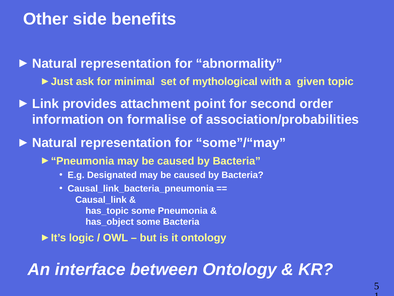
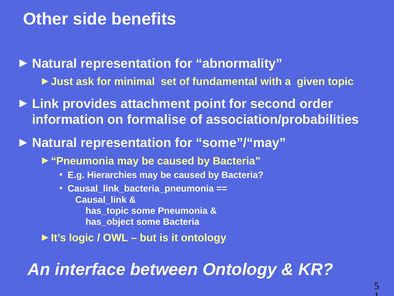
mythological: mythological -> fundamental (225, 81)
Designated: Designated -> Hierarchies (112, 175)
